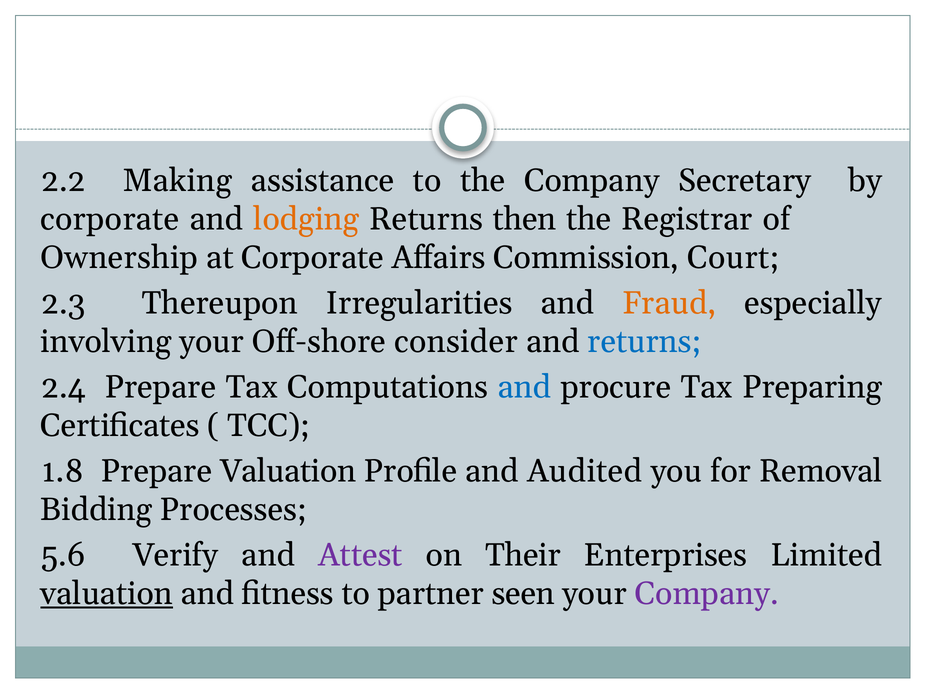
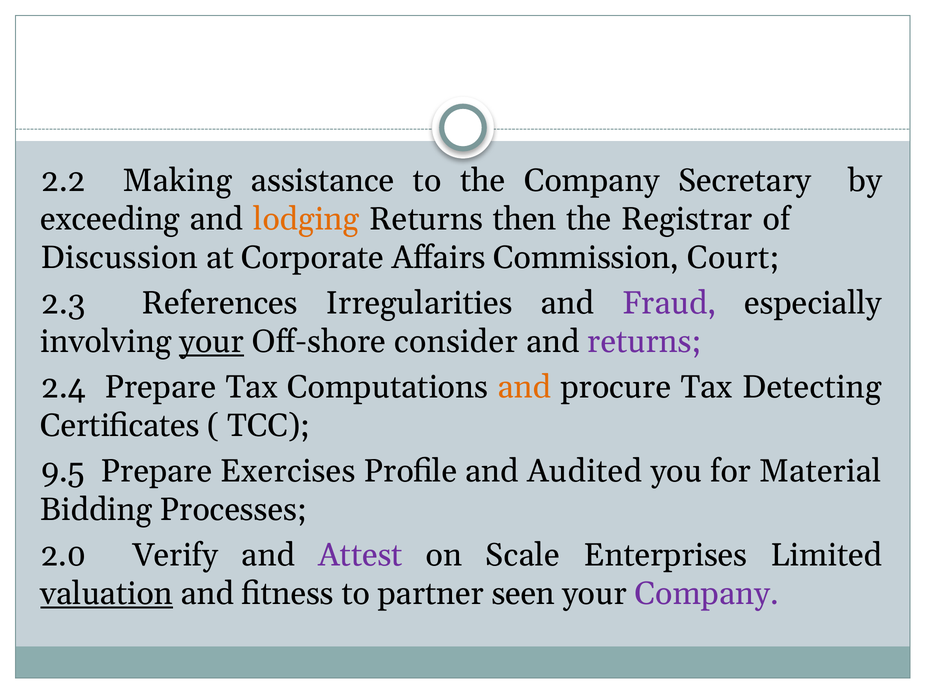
corporate: corporate -> exceeding (110, 219)
Ownership: Ownership -> Discussion (119, 258)
Thereupon: Thereupon -> References (220, 303)
Fraud colour: orange -> purple (669, 303)
your underline: none -> present (212, 342)
returns colour: blue -> purple (645, 342)
and colour: blue -> orange (524, 388)
Preparing: Preparing -> Detecting (812, 388)
1.8: 1.8 -> 9.5 (63, 472)
Prepare Valuation: Valuation -> Exercises (288, 472)
Removal: Removal -> Material (820, 472)
5.6: 5.6 -> 2.0 (64, 556)
Their: Their -> Scale (523, 556)
